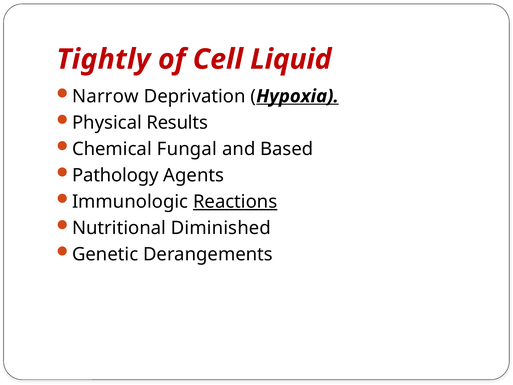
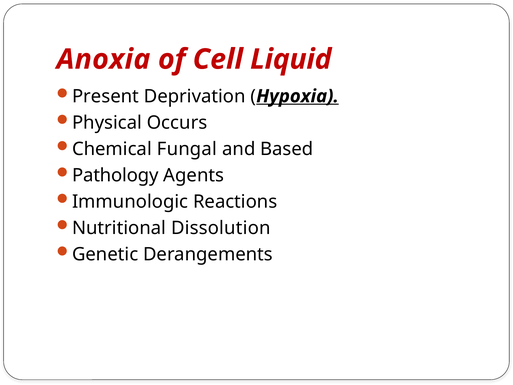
Tightly: Tightly -> Anoxia (103, 59)
Narrow: Narrow -> Present (106, 96)
Results: Results -> Occurs (177, 123)
Reactions underline: present -> none (235, 202)
Diminished: Diminished -> Dissolution (221, 228)
